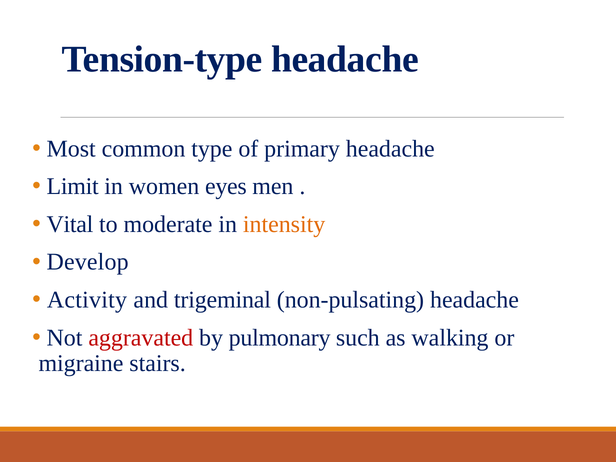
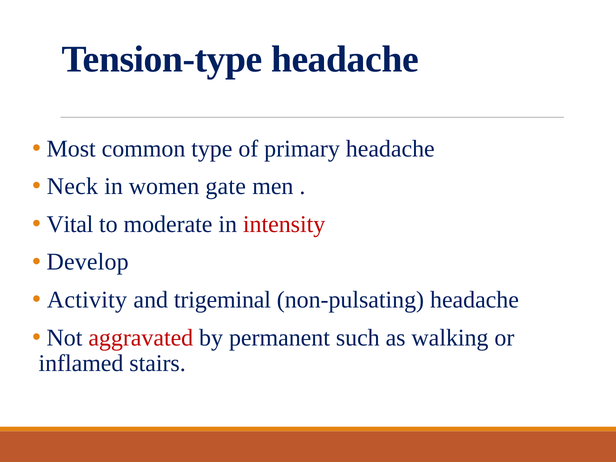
Limit: Limit -> Neck (72, 186)
eyes: eyes -> gate (226, 186)
intensity colour: orange -> red (284, 224)
pulmonary: pulmonary -> permanent (279, 338)
migraine: migraine -> inflamed (81, 364)
